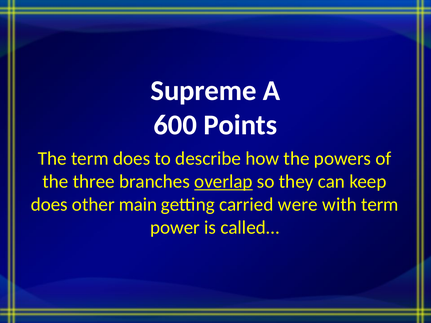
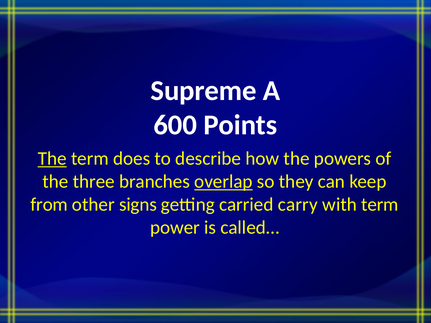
The underline: none -> present (52, 159)
does: does -> from (49, 205)
main: main -> signs (138, 205)
were: were -> carry (298, 205)
